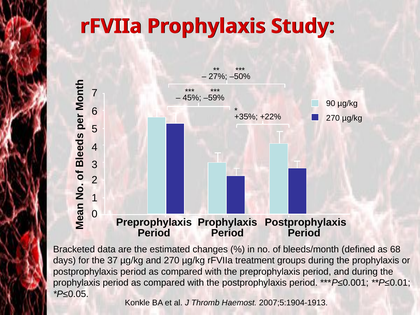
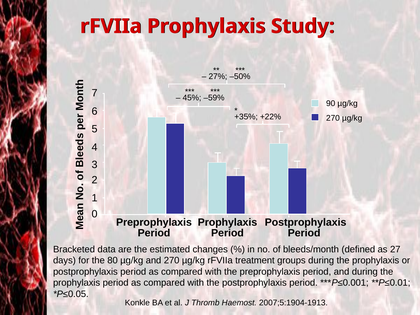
68: 68 -> 27 (395, 249)
37: 37 -> 80 (113, 260)
